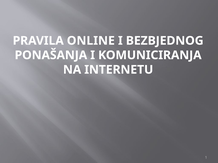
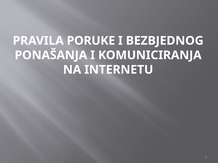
ONLINE: ONLINE -> PORUKE (91, 41)
